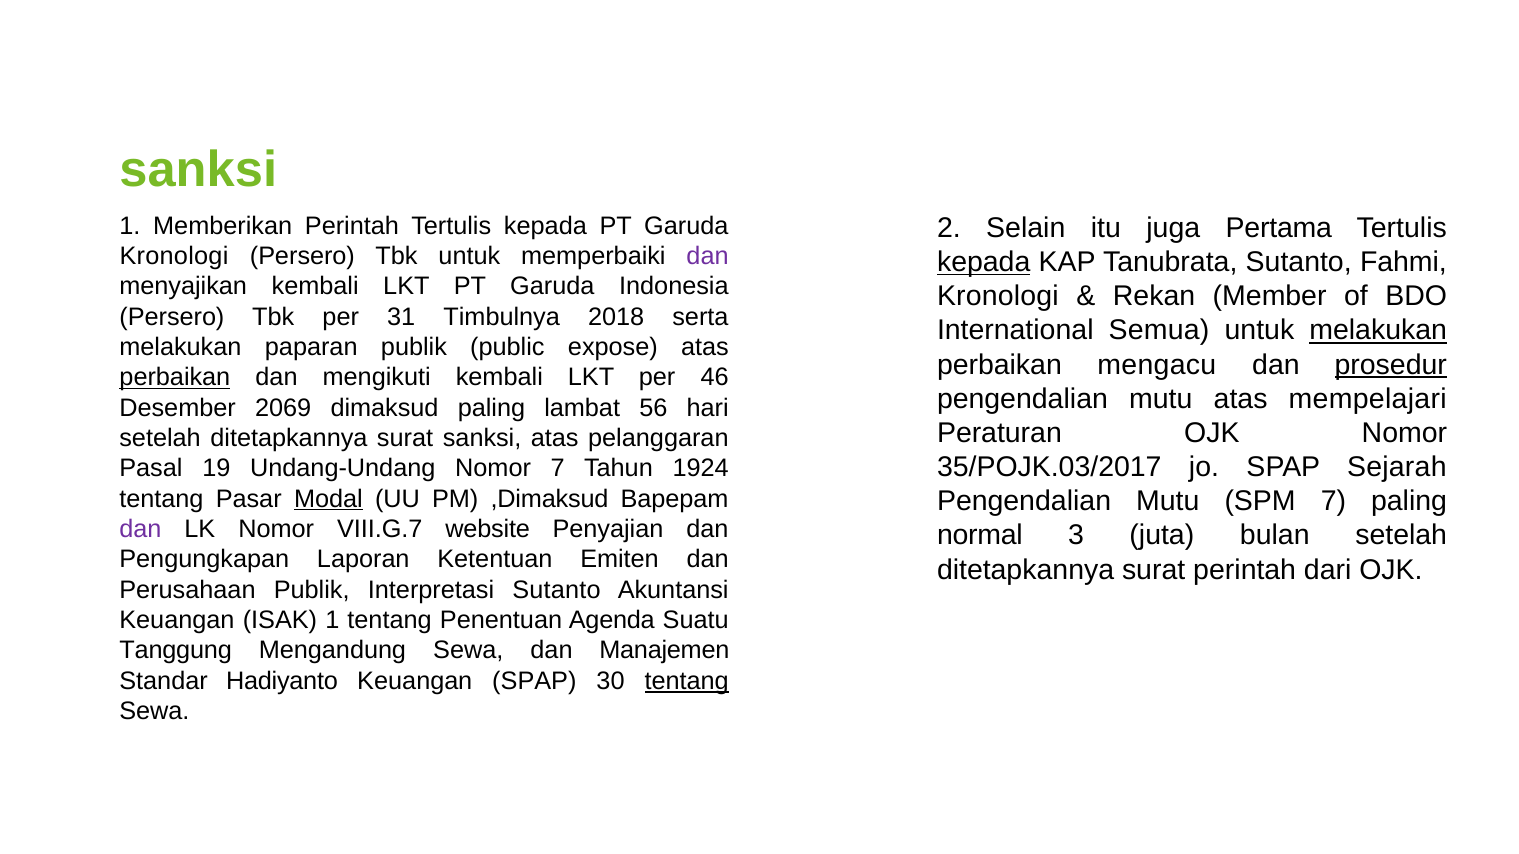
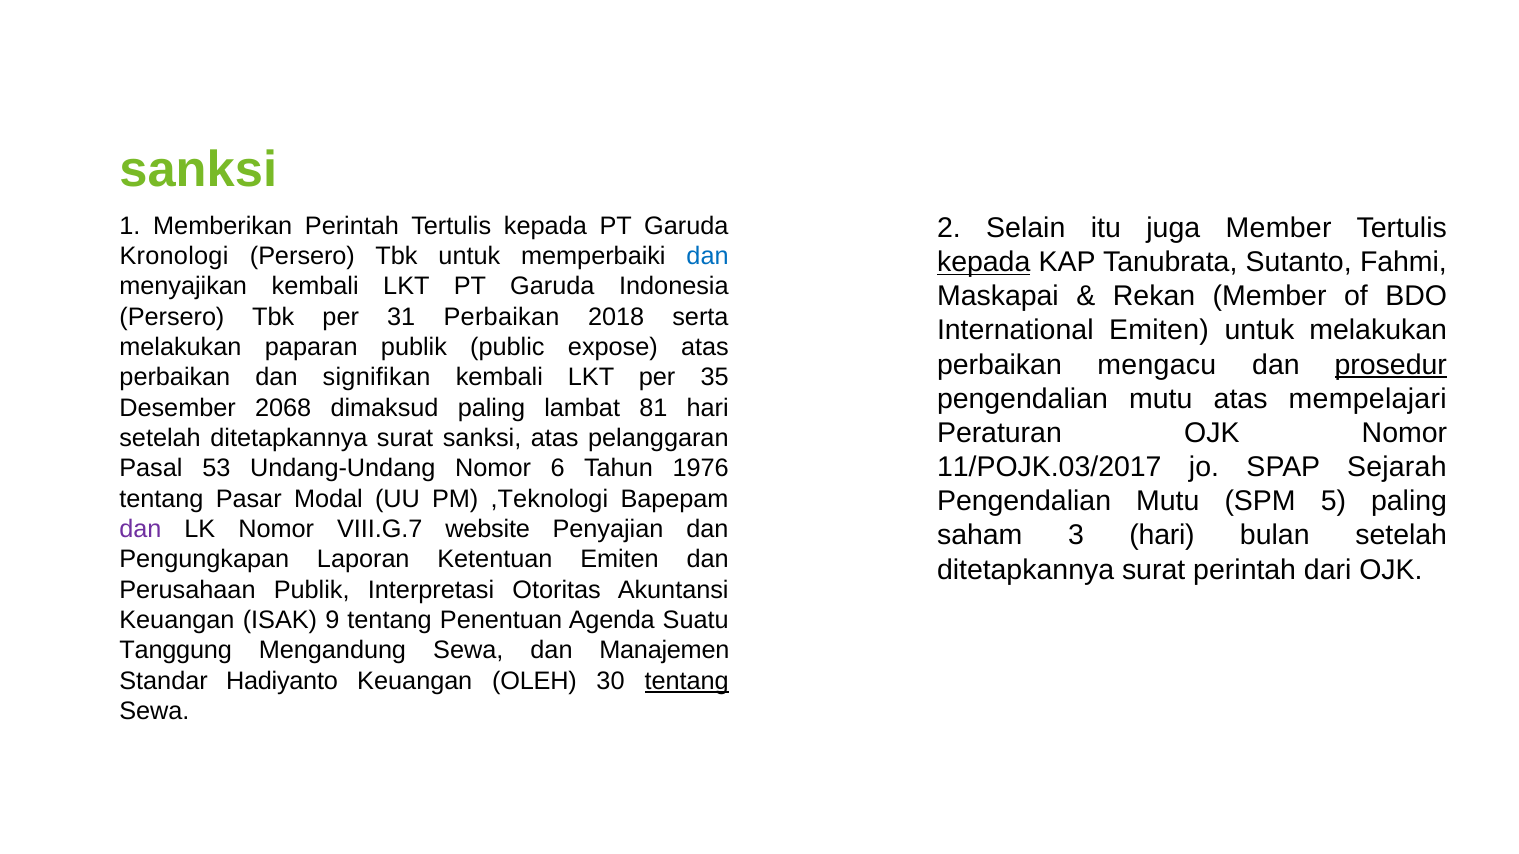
juga Pertama: Pertama -> Member (1279, 228)
dan colour: purple -> blue (708, 256)
Kronologi: Kronologi -> Maskapai (998, 297)
31 Timbulnya: Timbulnya -> Perbaikan (502, 317)
International Semua: Semua -> Emiten (1159, 331)
melakukan underline: present -> none (1378, 331)
perbaikan underline: present -> none (175, 378)
mengikuti: mengikuti -> signifikan (377, 378)
46: 46 -> 35 (715, 378)
2069: 2069 -> 2068 (283, 408)
56: 56 -> 81 (653, 408)
35/POJK.03/2017: 35/POJK.03/2017 -> 11/POJK.03/2017 (1049, 467)
19: 19 -> 53 (216, 469)
Nomor 7: 7 -> 6 (558, 469)
1924: 1924 -> 1976 (701, 469)
Modal underline: present -> none (328, 499)
,Dimaksud: ,Dimaksud -> ,Teknologi (549, 499)
SPM 7: 7 -> 5 (1333, 502)
normal: normal -> saham (980, 536)
3 juta: juta -> hari (1162, 536)
Interpretasi Sutanto: Sutanto -> Otoritas (557, 590)
ISAK 1: 1 -> 9 (332, 621)
Keuangan SPAP: SPAP -> OLEH (534, 681)
